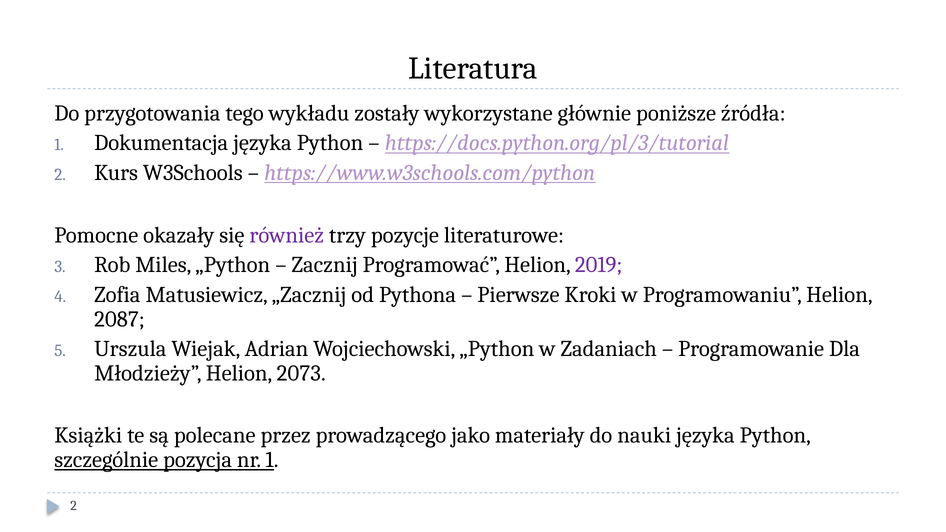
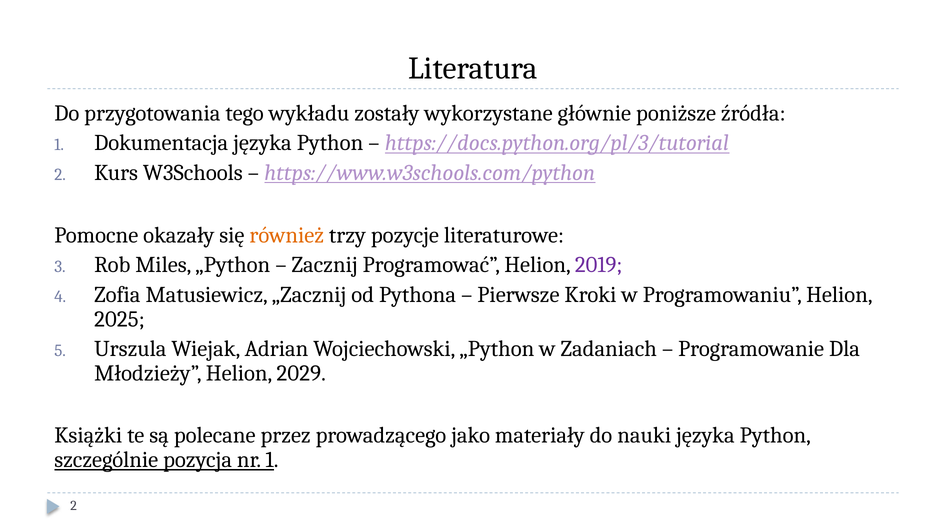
również colour: purple -> orange (287, 235)
2087: 2087 -> 2025 (119, 319)
2073: 2073 -> 2029 (301, 373)
